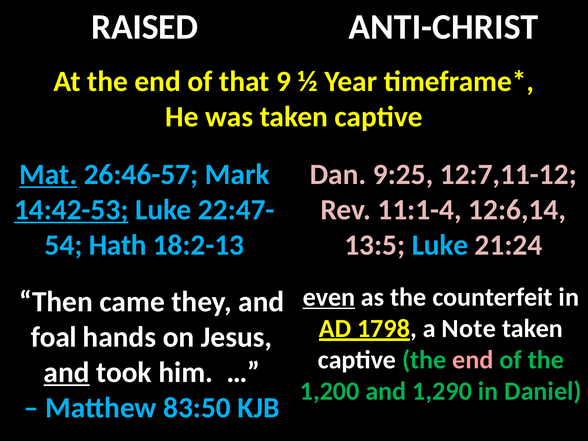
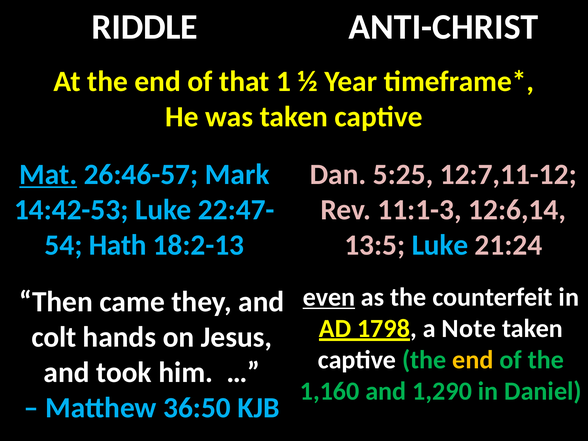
RAISED: RAISED -> RIDDLE (145, 27)
9: 9 -> 1 (284, 81)
9:25: 9:25 -> 5:25 (403, 174)
14:42-53 underline: present -> none (71, 210)
11:1-4: 11:1-4 -> 11:1-3 (420, 210)
foal: foal -> colt (54, 337)
end colour: pink -> yellow (473, 360)
and underline: present -> none (67, 372)
1,200: 1,200 -> 1,160 (330, 391)
83:50: 83:50 -> 36:50 (197, 408)
